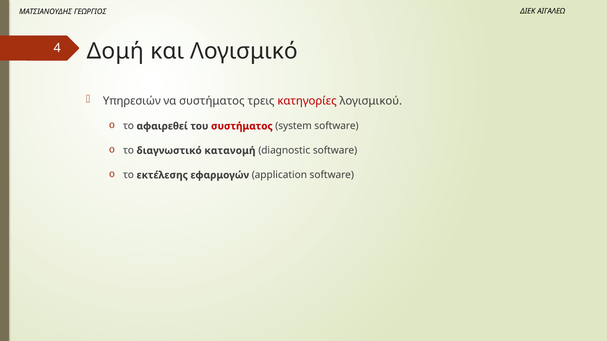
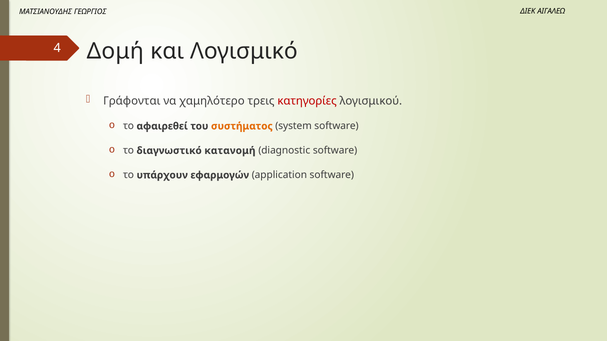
Υπηρεσιών: Υπηρεσιών -> Γράφονται (132, 101)
να συστήματος: συστήματος -> χαμηλότερο (212, 101)
συστήματος colour: red -> orange (242, 126)
εκτέλεσης: εκτέλεσης -> υπάρχουν (162, 175)
